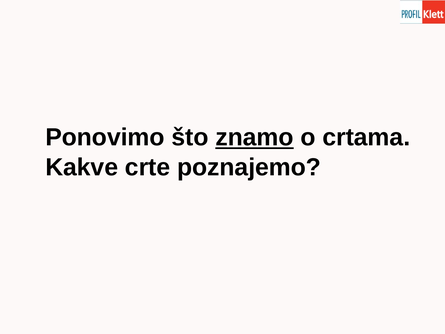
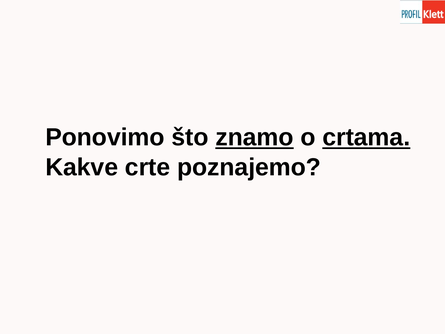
crtama underline: none -> present (366, 137)
